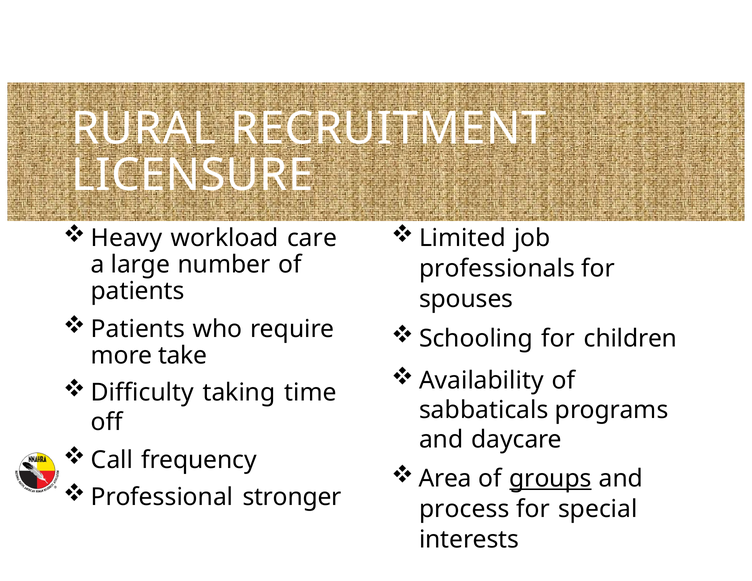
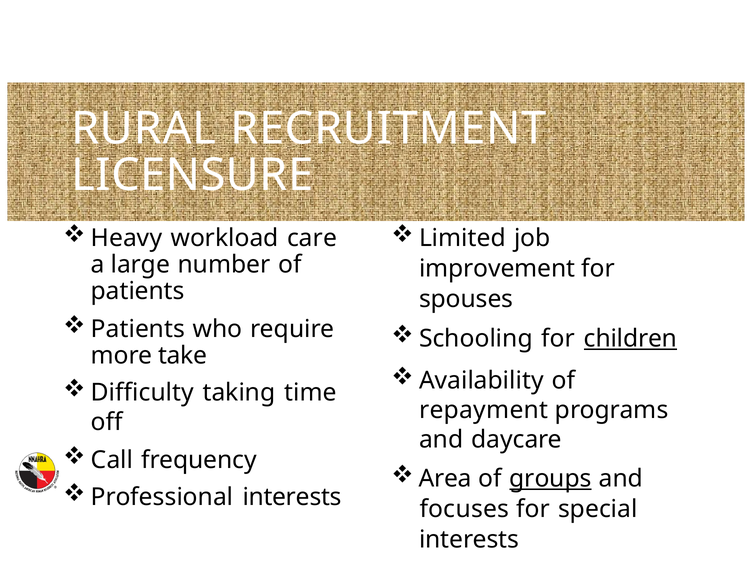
professionals: professionals -> improvement (497, 269)
children underline: none -> present (631, 339)
sabbaticals: sabbaticals -> repayment (484, 410)
Professional stronger: stronger -> interests (292, 497)
process: process -> focuses (464, 509)
